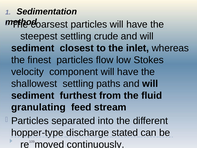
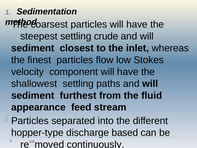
granulating: granulating -> appearance (38, 107)
stated: stated -> based (125, 132)
